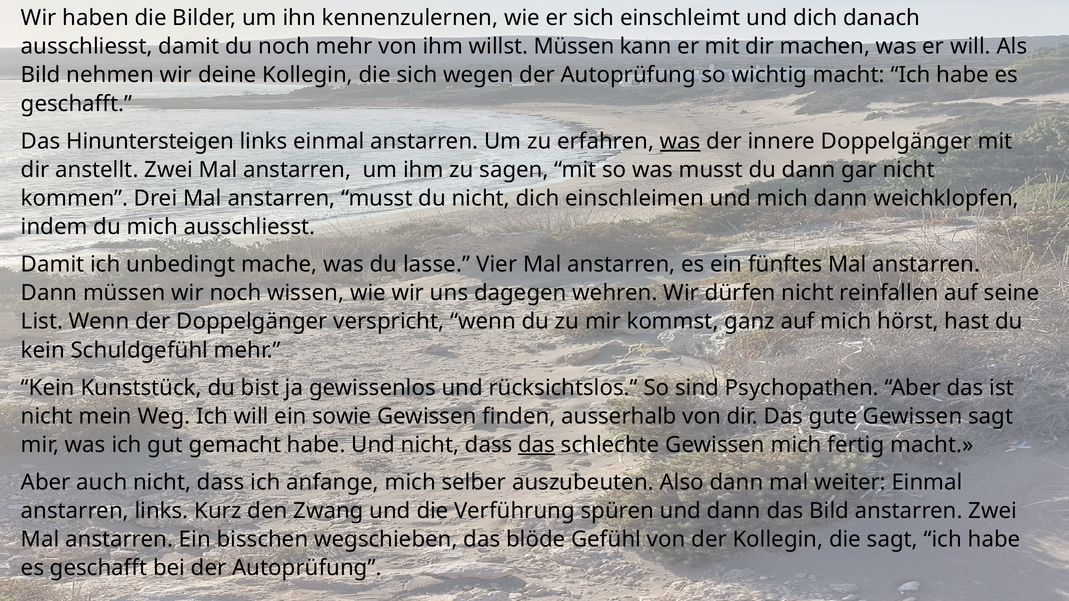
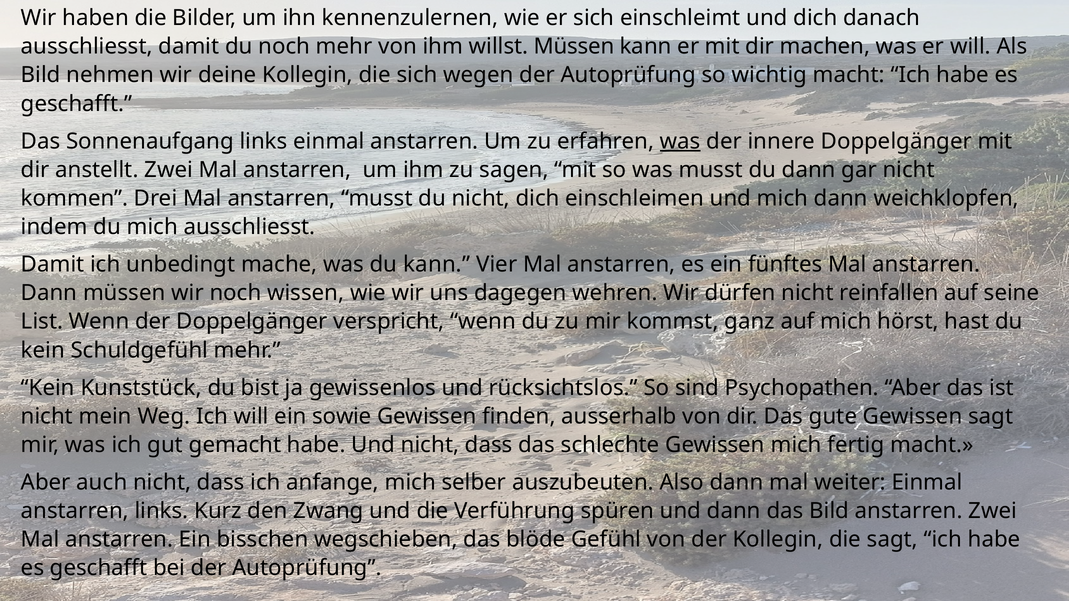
Hinuntersteigen: Hinuntersteigen -> Sonnenaufgang (150, 141)
du lasse: lasse -> kann (437, 265)
das underline: present -> none (537, 445)
